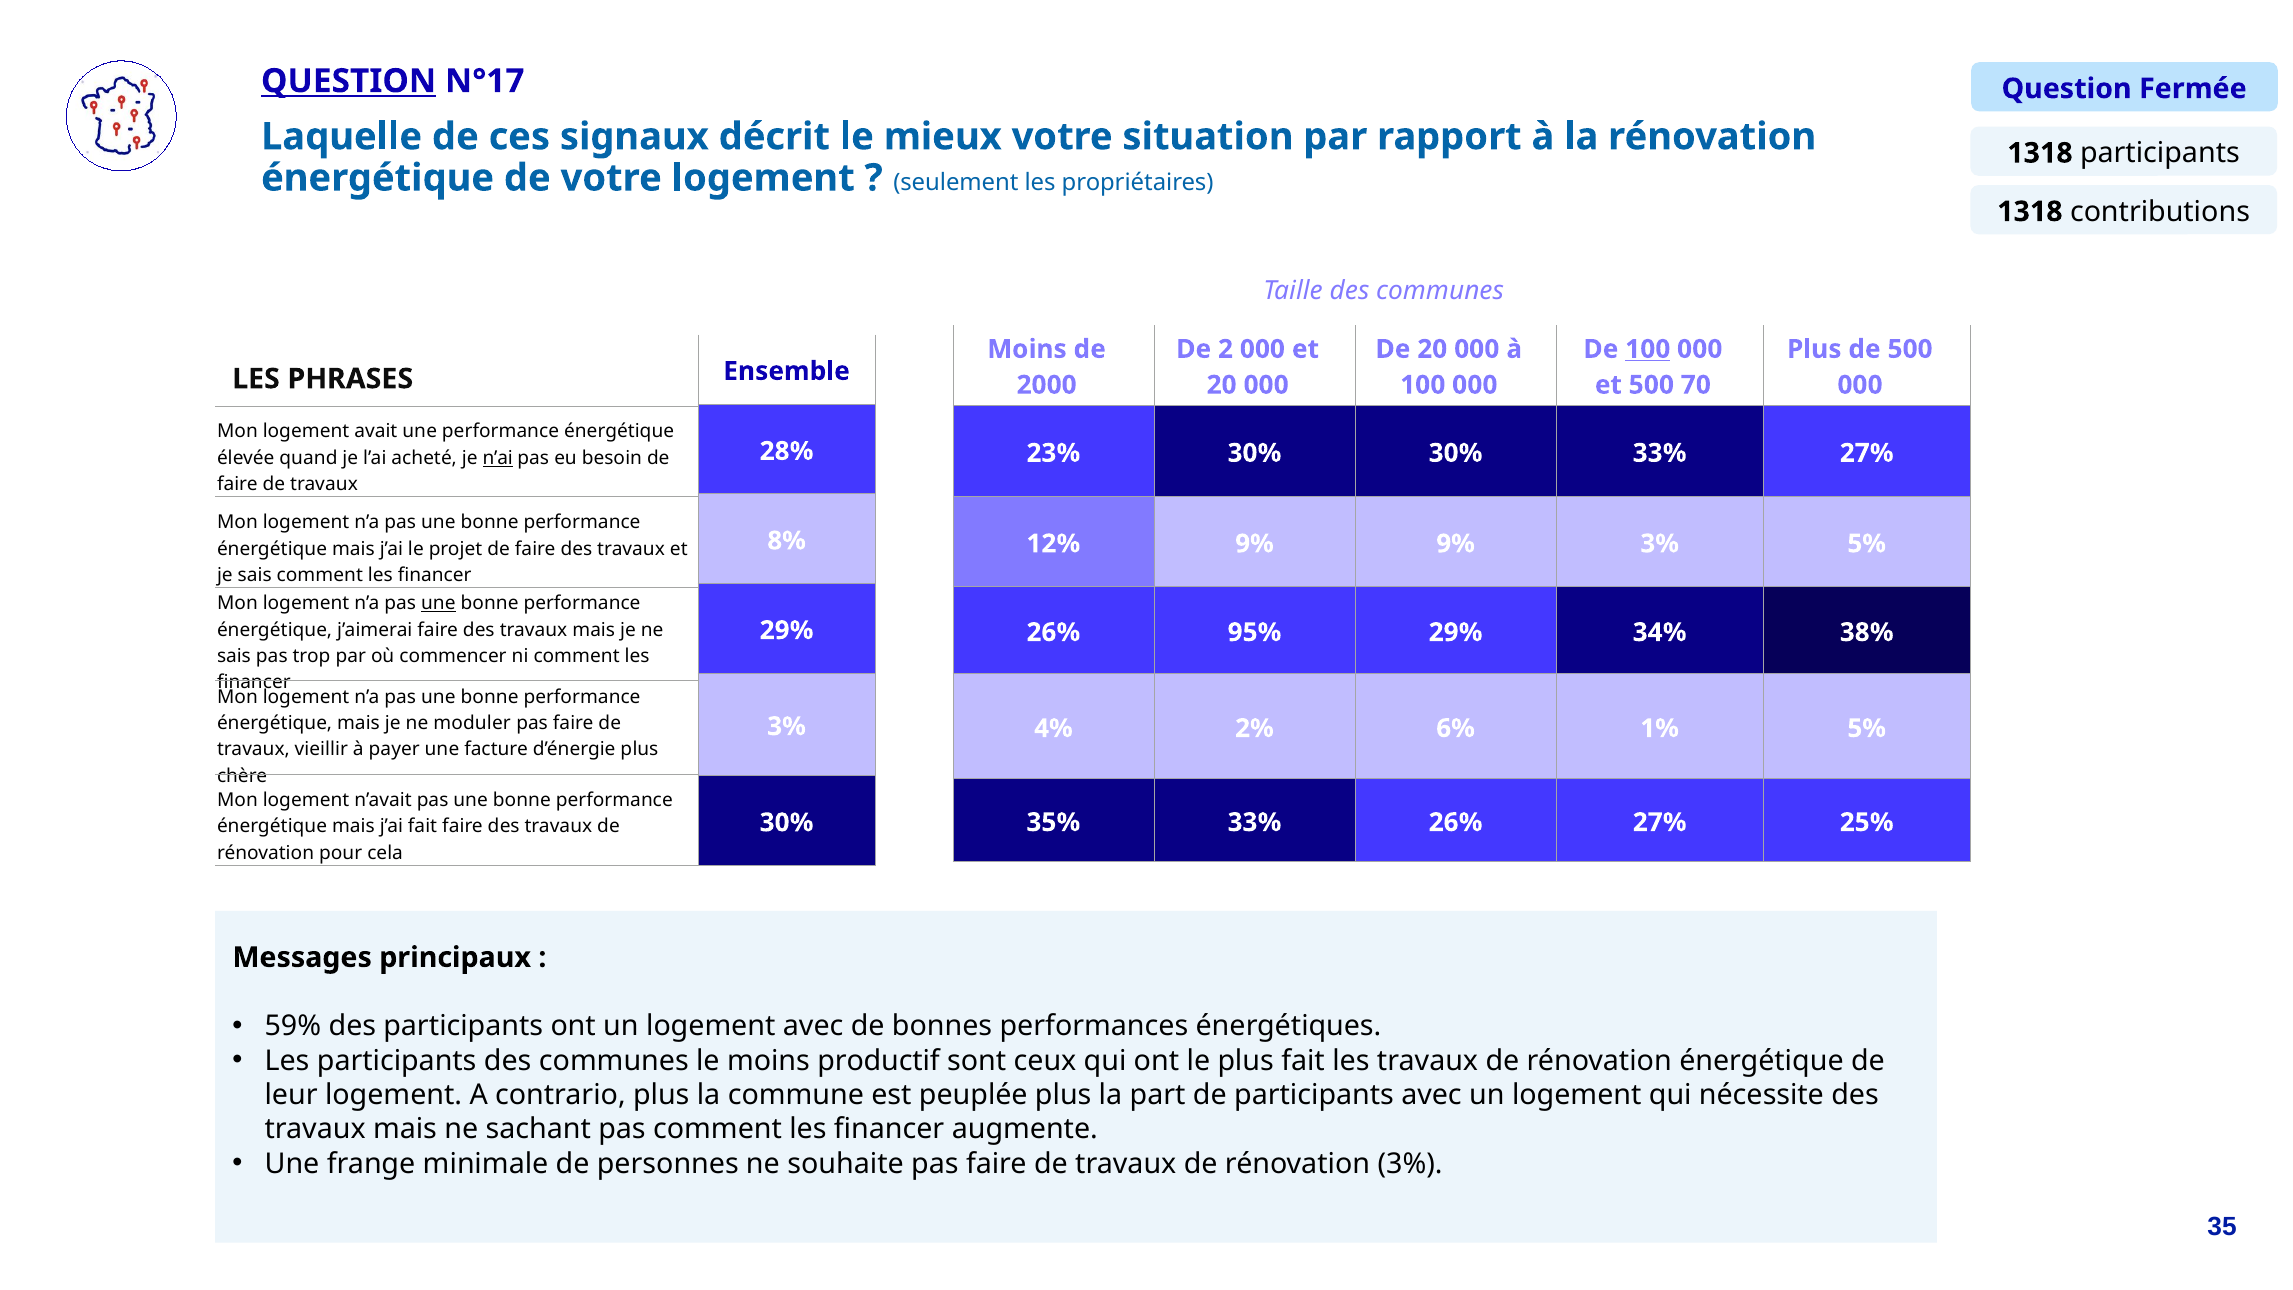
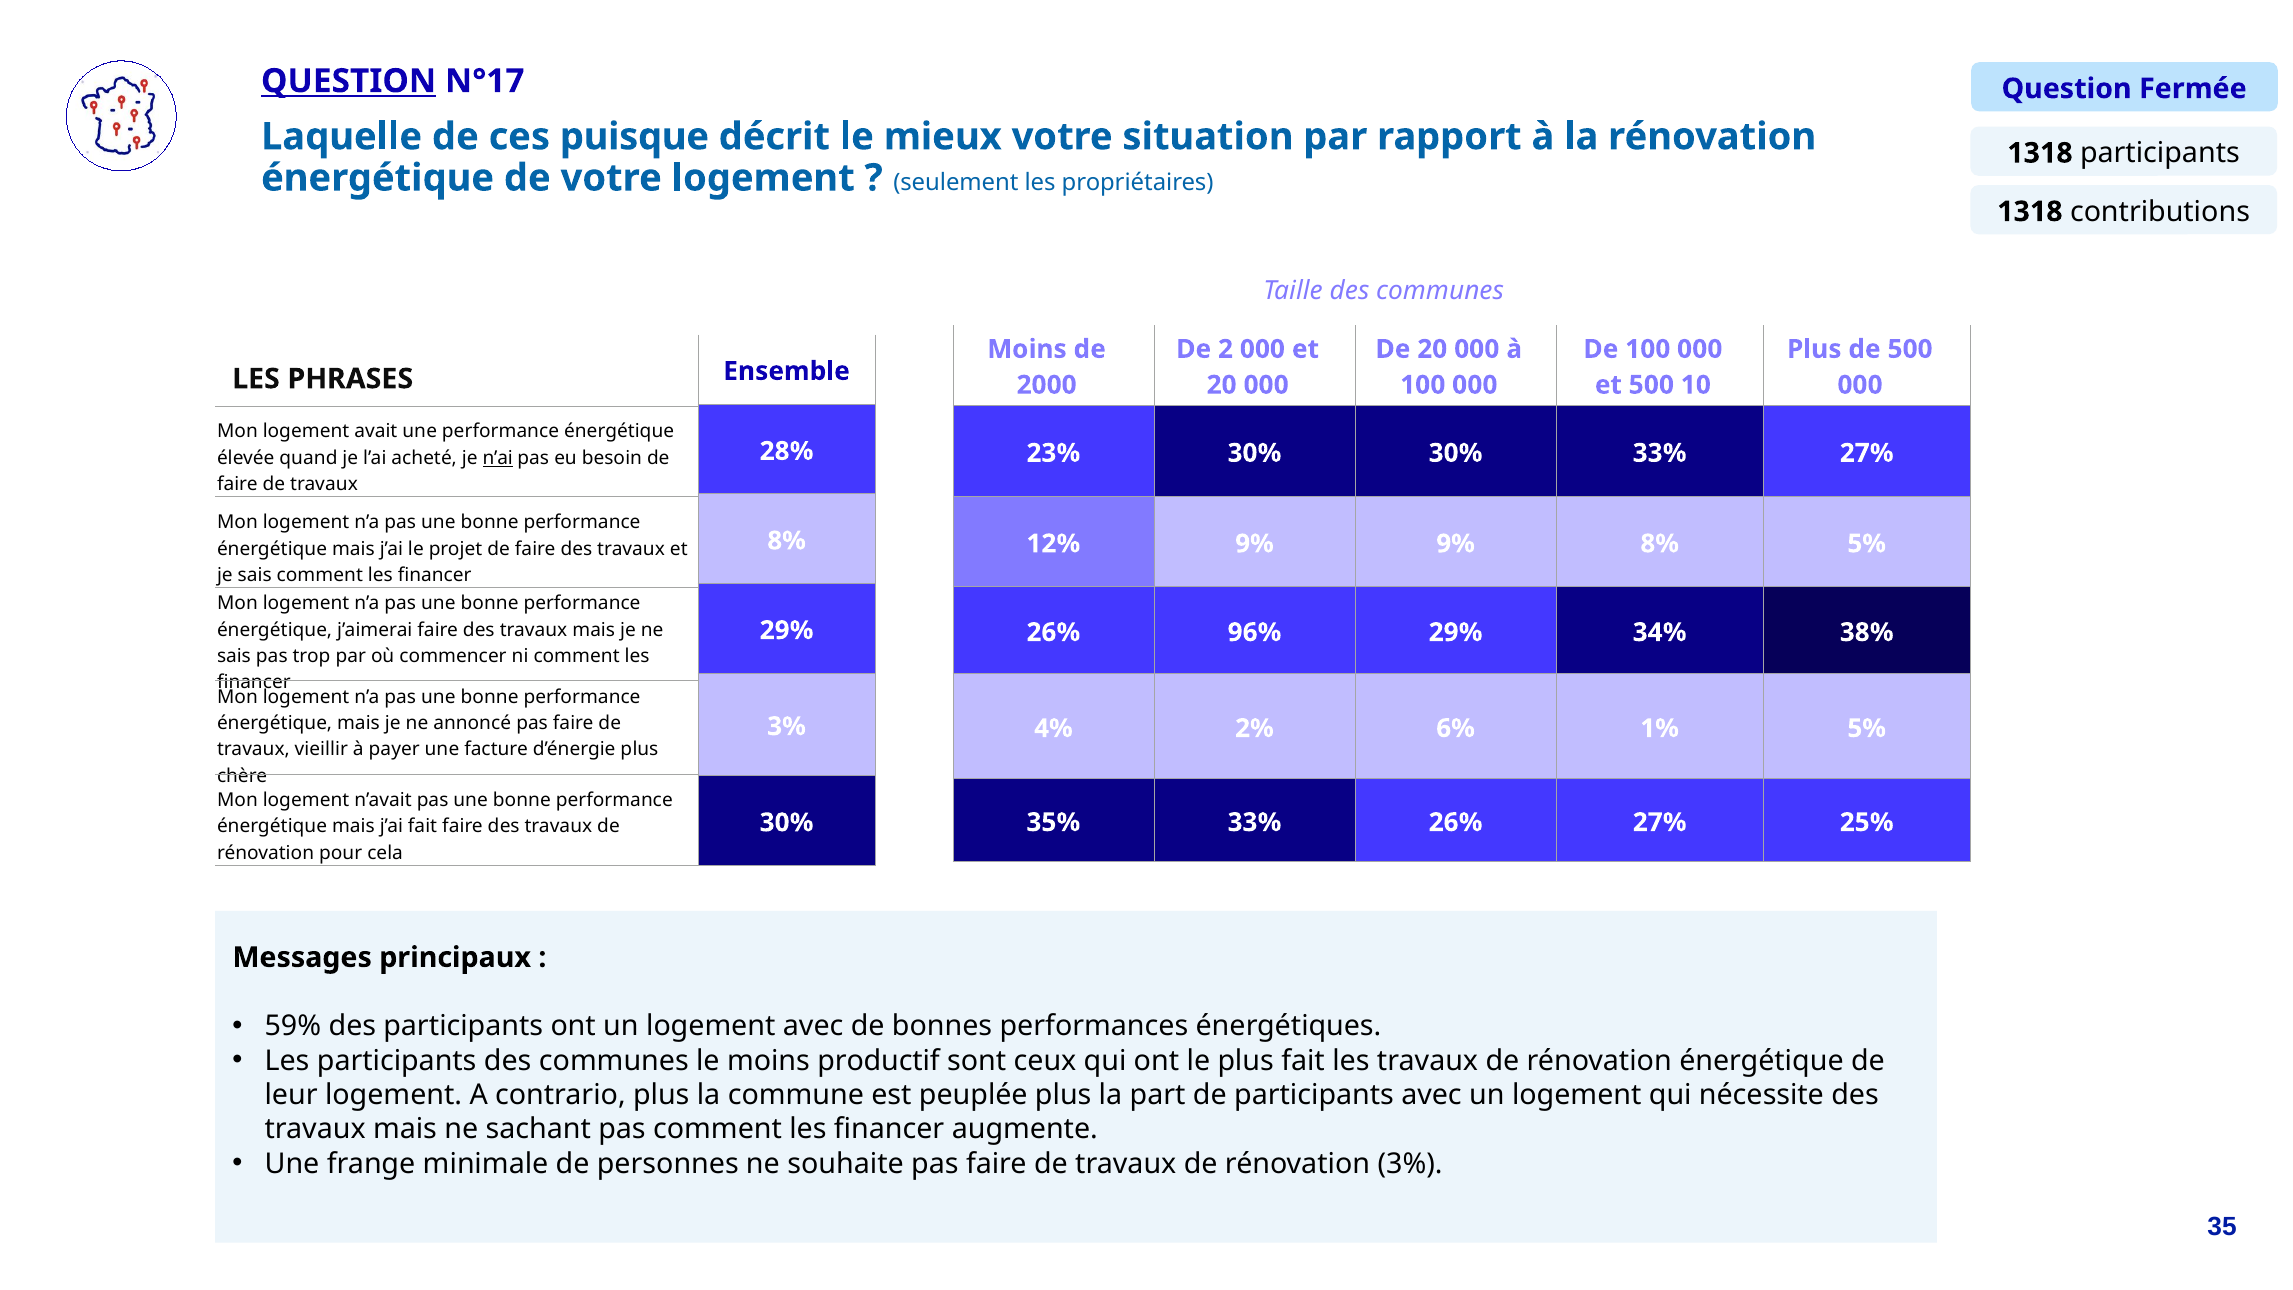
signaux: signaux -> puisque (634, 137)
100 underline: present -> none (1648, 349)
70: 70 -> 10 (1696, 385)
9% 3%: 3% -> 8% (1660, 544)
une underline: present -> none (438, 603)
95%: 95% -> 96% (1254, 632)
moduler: moduler -> annoncé (472, 723)
